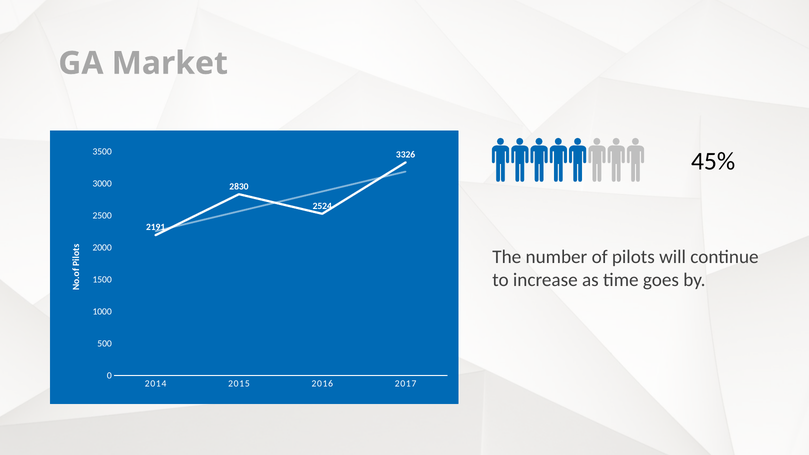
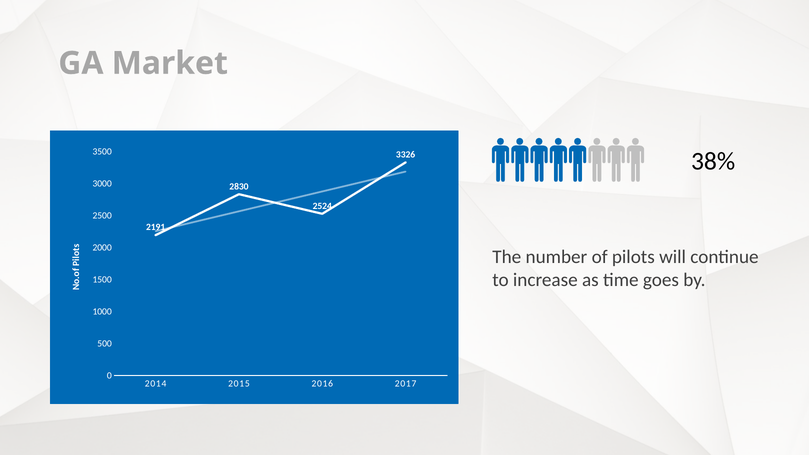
45%: 45% -> 38% (713, 161)
